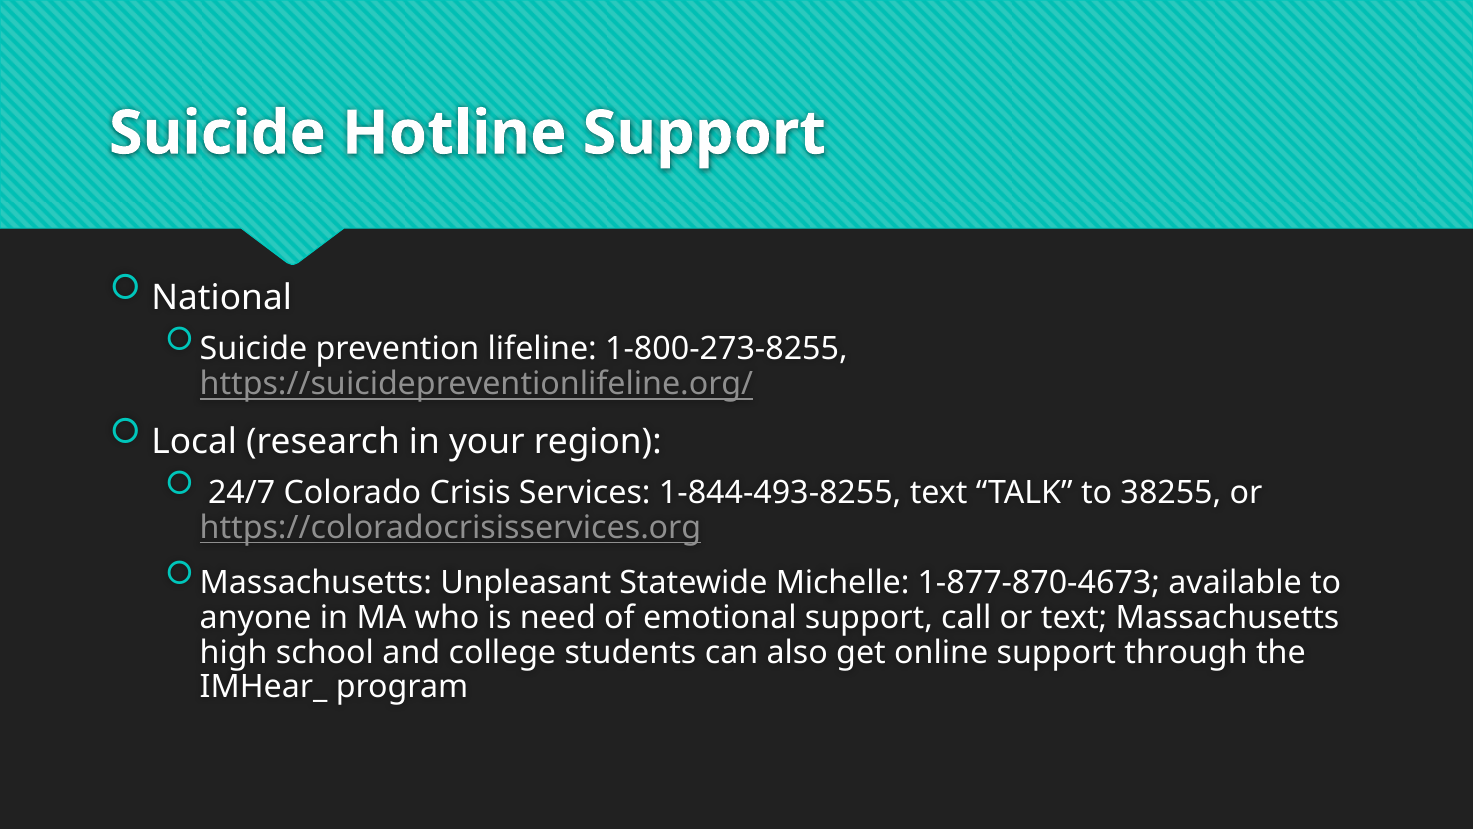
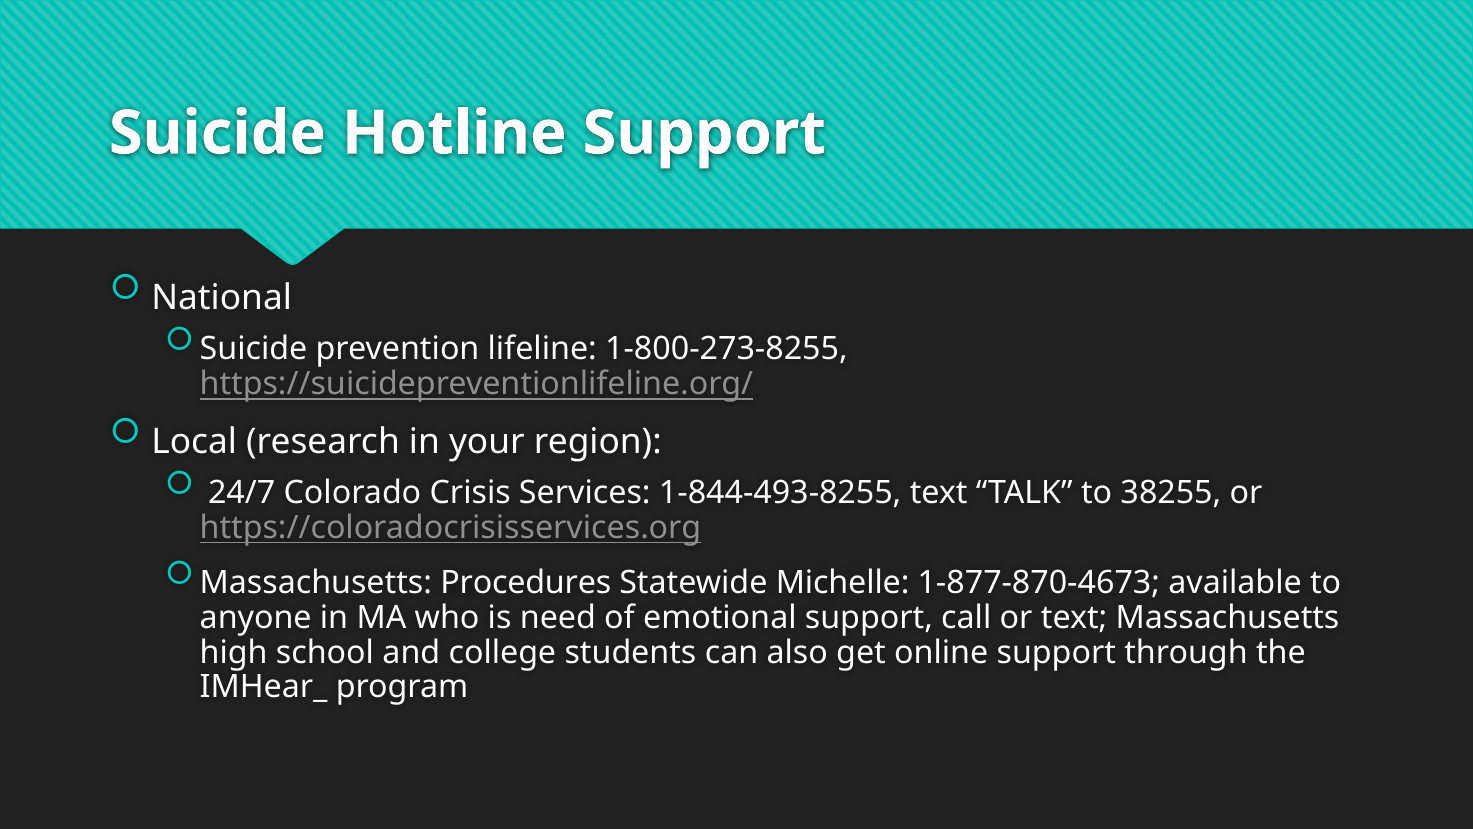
Unpleasant: Unpleasant -> Procedures (526, 582)
